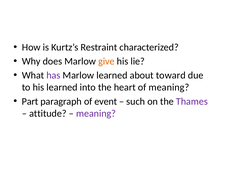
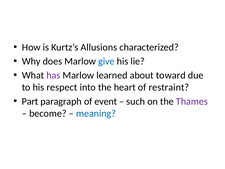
Restraint: Restraint -> Allusions (99, 47)
give colour: orange -> blue (106, 61)
his learned: learned -> respect (62, 87)
of meaning: meaning -> restraint (169, 87)
attitude: attitude -> become (48, 113)
meaning colour: purple -> blue (96, 113)
